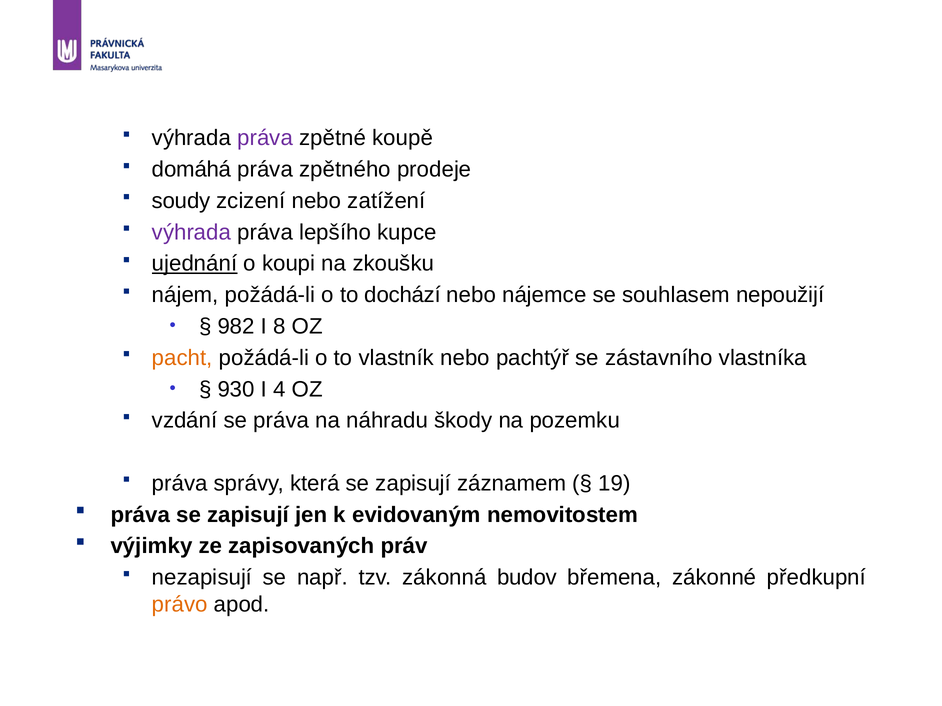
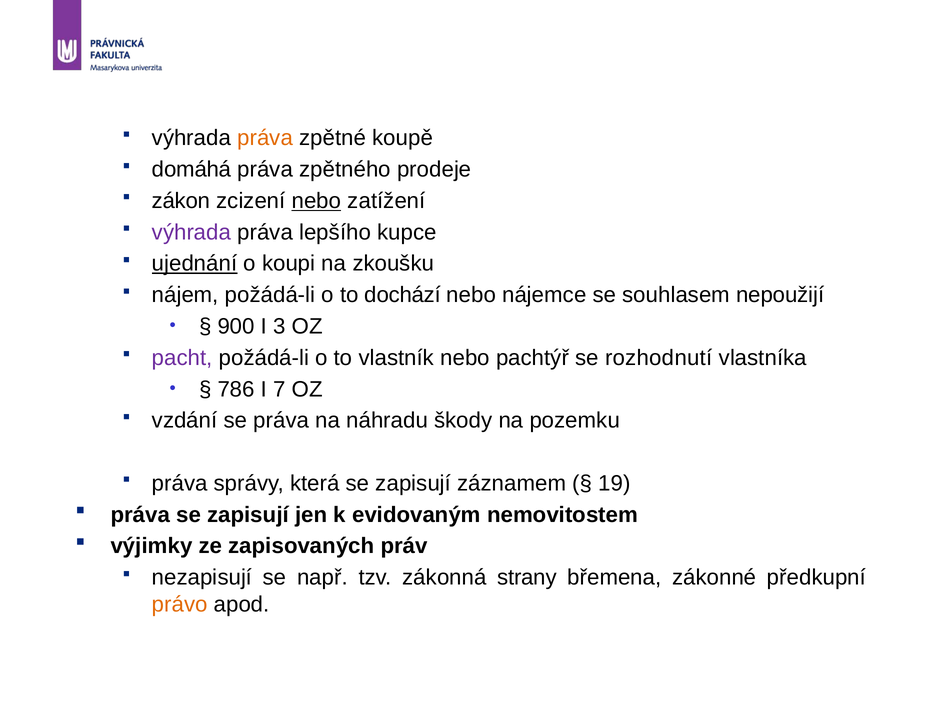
práva colour: purple -> orange (265, 138)
soudy: soudy -> zákon (181, 201)
nebo underline: none -> present (316, 201)
982: 982 -> 900 (236, 327)
8: 8 -> 3 (279, 327)
pacht colour: orange -> purple (182, 358)
zástavního: zástavního -> rozhodnutí (659, 358)
930: 930 -> 786 (236, 389)
4: 4 -> 7 (279, 389)
budov: budov -> strany (527, 578)
